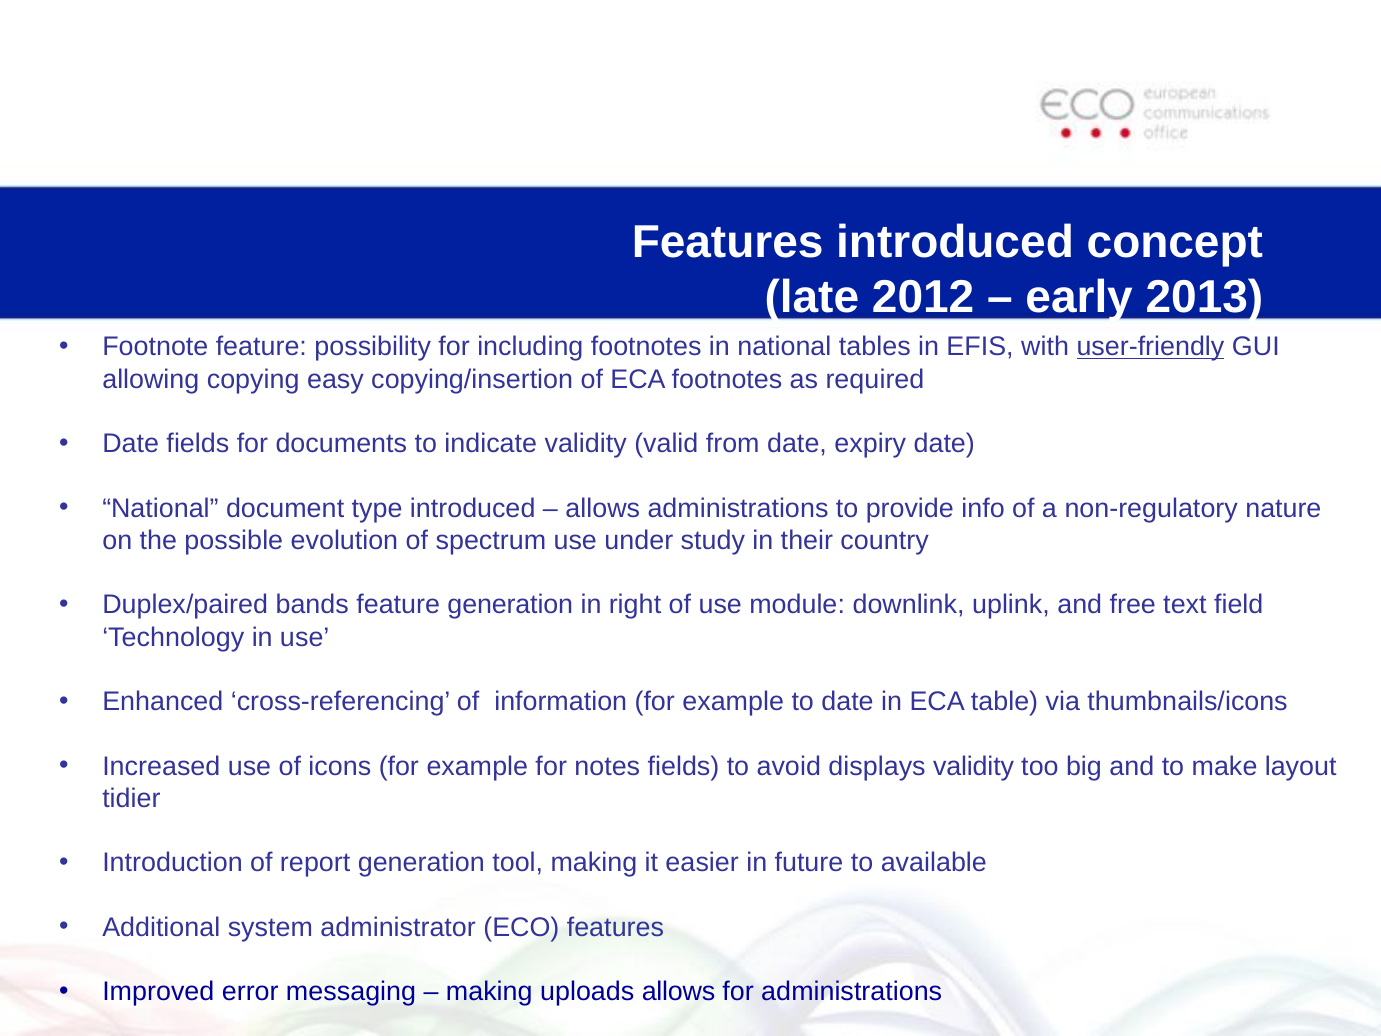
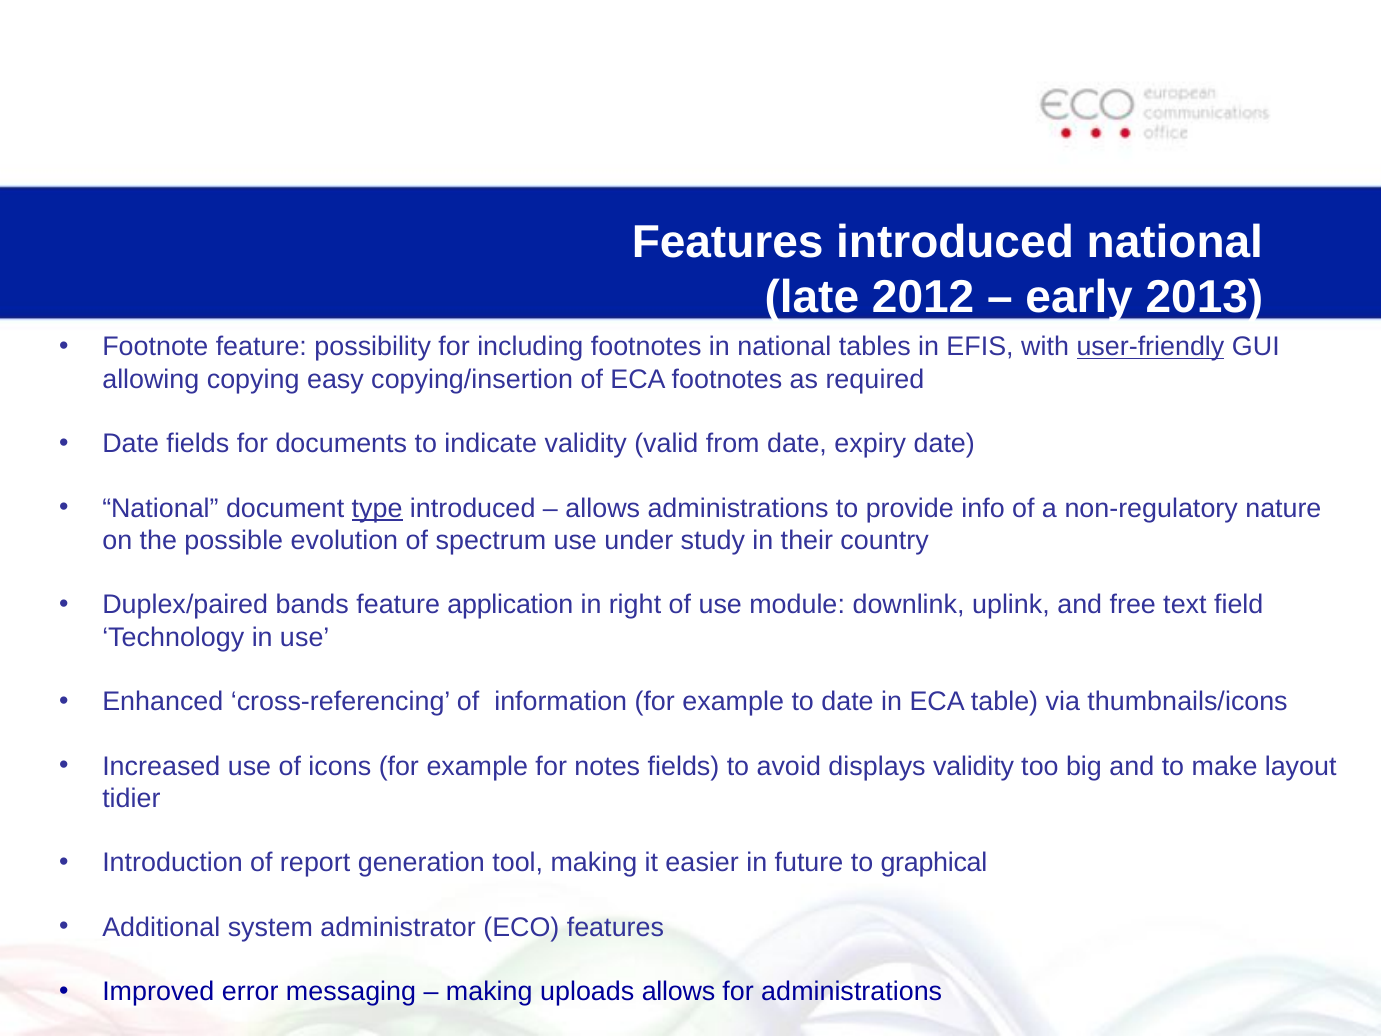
introduced concept: concept -> national (1175, 242)
type underline: none -> present (377, 508)
feature generation: generation -> application (510, 605)
available: available -> graphical (934, 863)
